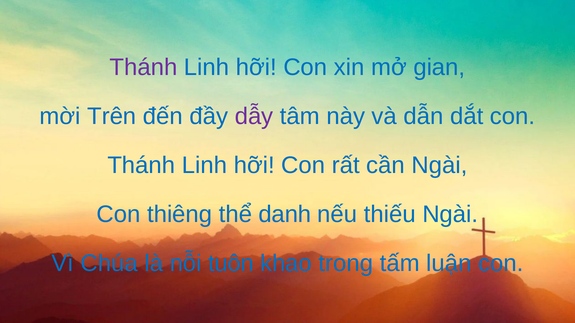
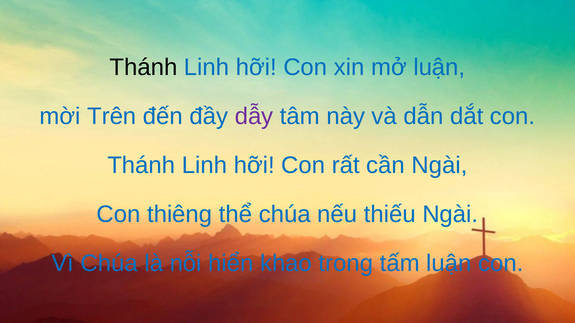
Thánh colour: purple -> black (143, 67)
mở gian: gian -> luận (439, 67)
thể danh: danh -> chúa (285, 215)
tuôn: tuôn -> hiển (231, 264)
